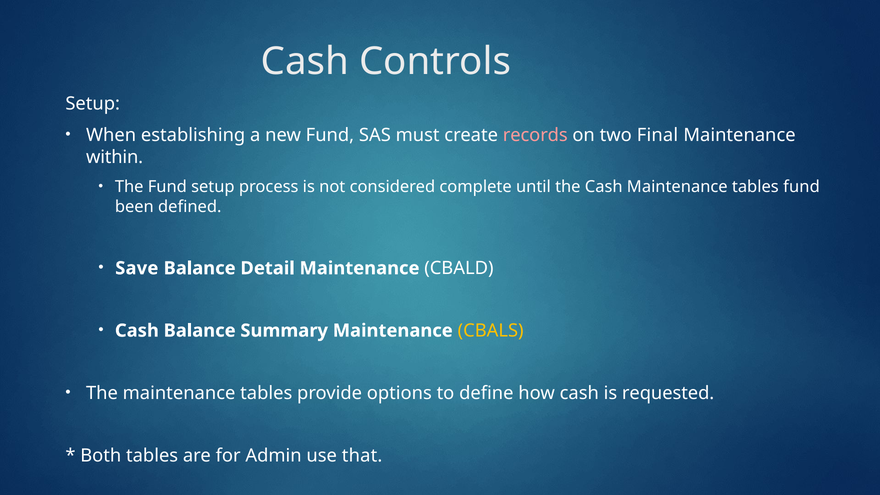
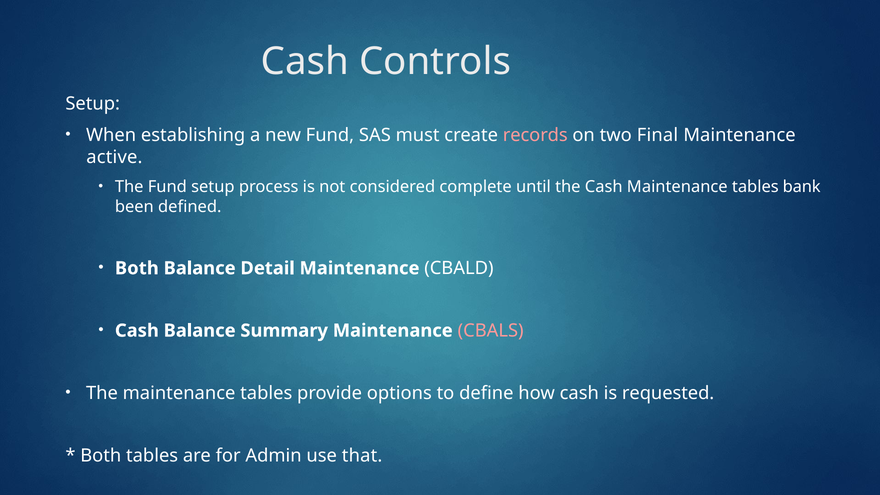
within: within -> active (114, 157)
tables fund: fund -> bank (802, 187)
Save: Save -> Both (137, 268)
CBALS colour: yellow -> pink (491, 331)
